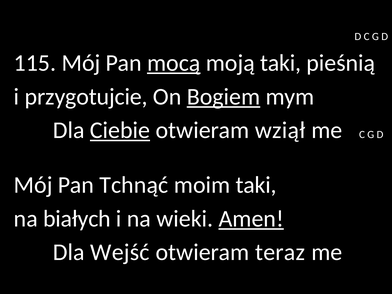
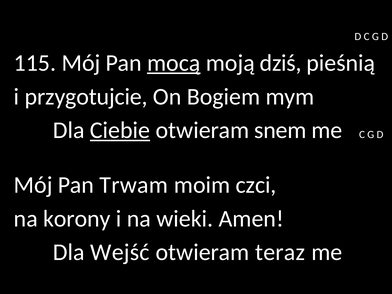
moją taki: taki -> dziś (281, 63)
Bogiem underline: present -> none (224, 97)
wziął: wziął -> snem (280, 130)
Tchnąć: Tchnąć -> Trwam (134, 185)
moim taki: taki -> czci (256, 185)
białych: białych -> korony (77, 219)
Amen underline: present -> none (251, 219)
